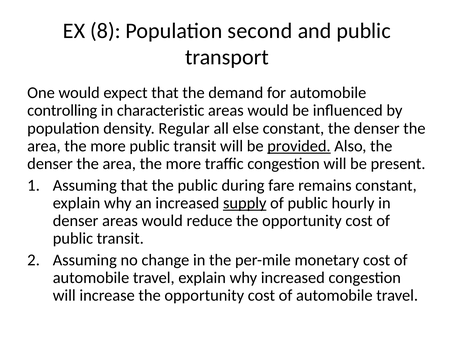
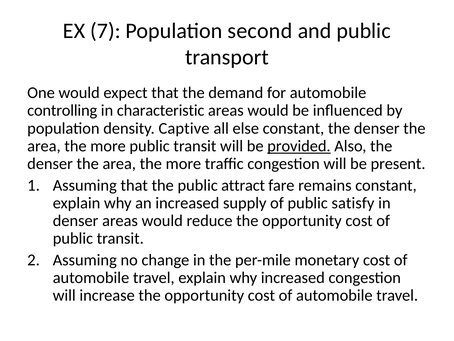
8: 8 -> 7 (105, 31)
Regular: Regular -> Captive (184, 128)
during: during -> attract (243, 185)
supply underline: present -> none (245, 203)
hourly: hourly -> satisfy (353, 203)
